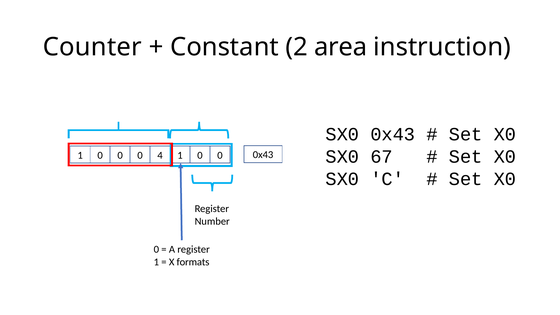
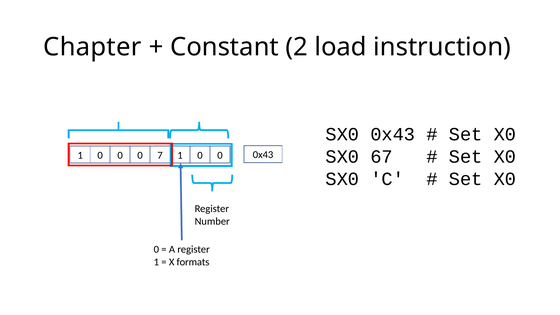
Counter: Counter -> Chapter (92, 47)
area: area -> load (341, 47)
4: 4 -> 7 (160, 155)
